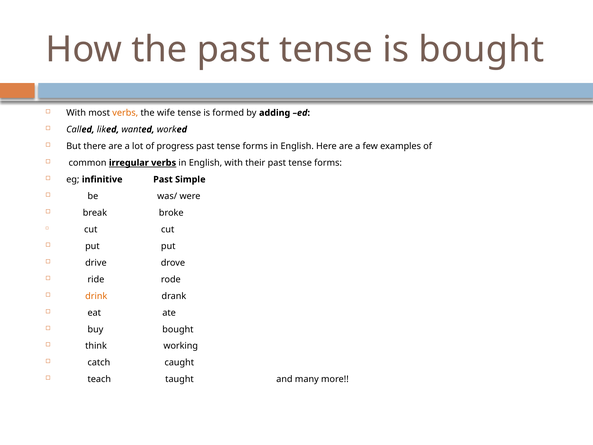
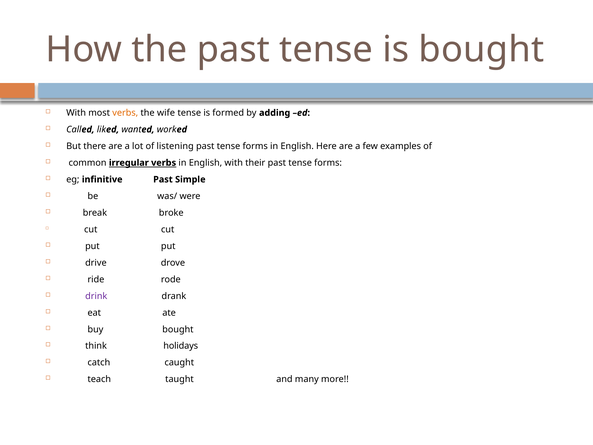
progress: progress -> listening (175, 146)
drink colour: orange -> purple (96, 296)
working: working -> holidays (181, 346)
